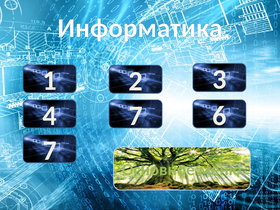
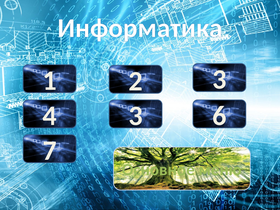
4 7: 7 -> 3 (136, 116)
